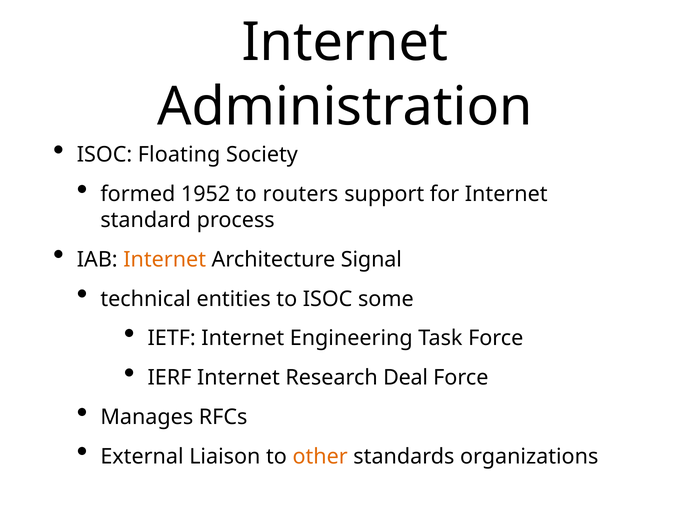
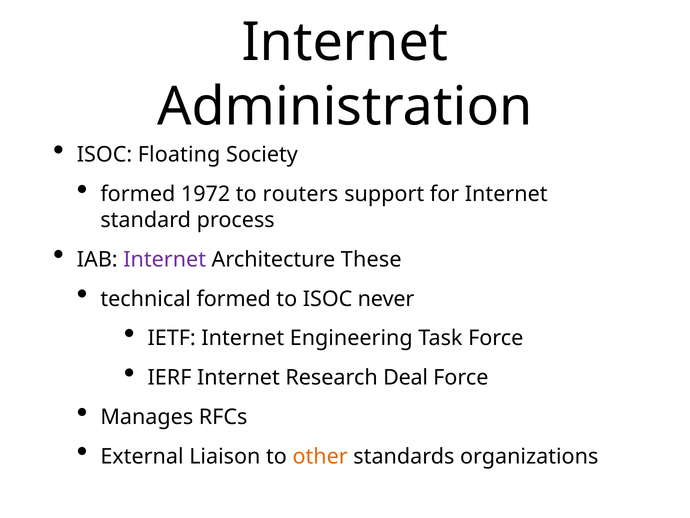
1952: 1952 -> 1972 (206, 194)
Internet colour: orange -> purple (165, 259)
Signal: Signal -> These (371, 259)
technical entities: entities -> formed (234, 299)
some: some -> never (386, 299)
